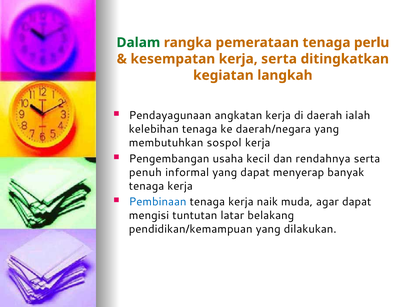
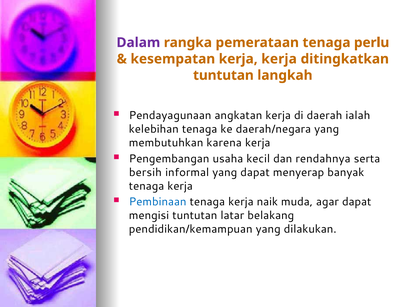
Dalam colour: green -> purple (138, 43)
kerja serta: serta -> kerja (279, 59)
kegiatan: kegiatan -> tuntutan (223, 75)
sospol: sospol -> karena (224, 143)
penuh: penuh -> bersih (145, 173)
